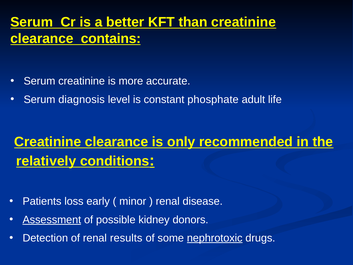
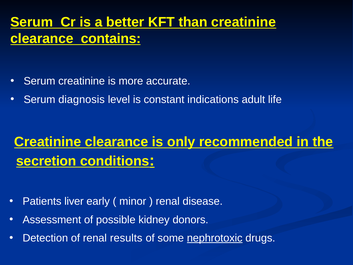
phosphate: phosphate -> indications (213, 99)
relatively: relatively -> secretion (46, 161)
loss: loss -> liver (74, 201)
Assessment underline: present -> none (52, 219)
